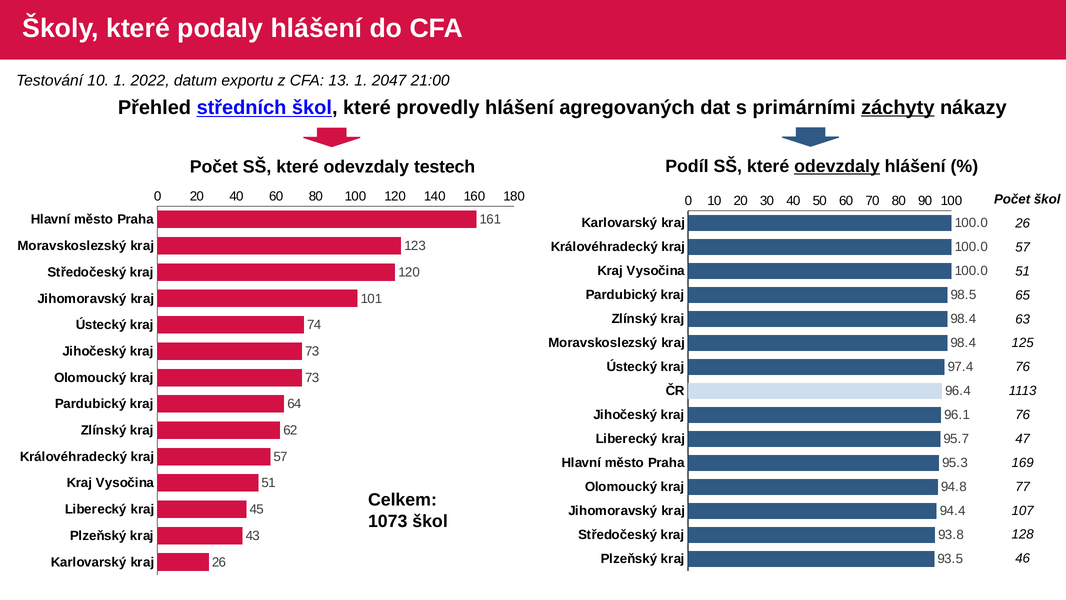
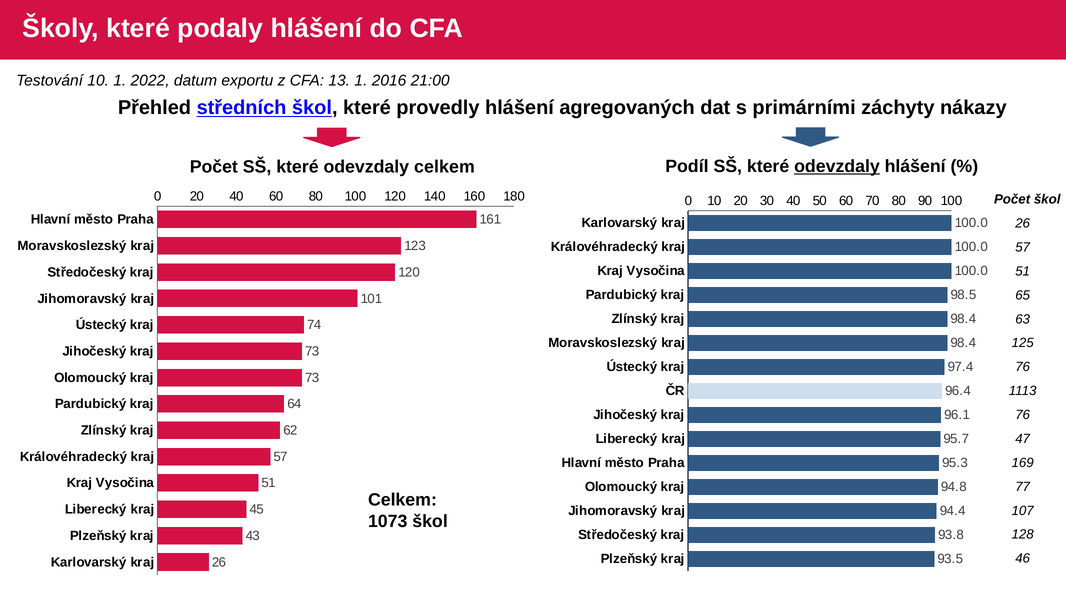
2047: 2047 -> 2016 (389, 81)
záchyty underline: present -> none (898, 107)
odevzdaly testech: testech -> celkem (444, 167)
